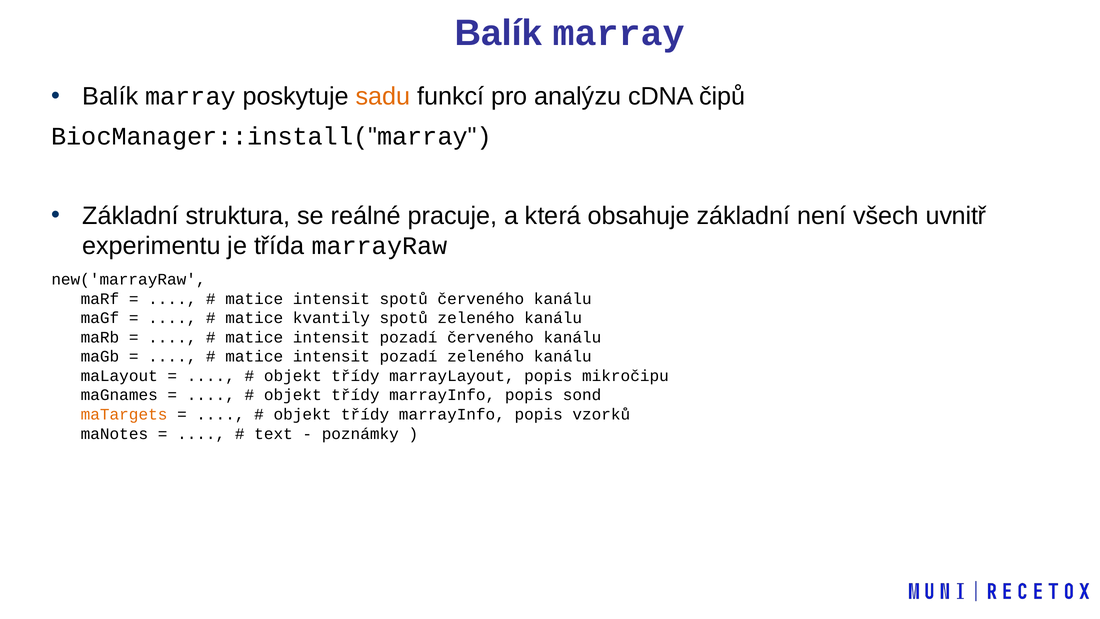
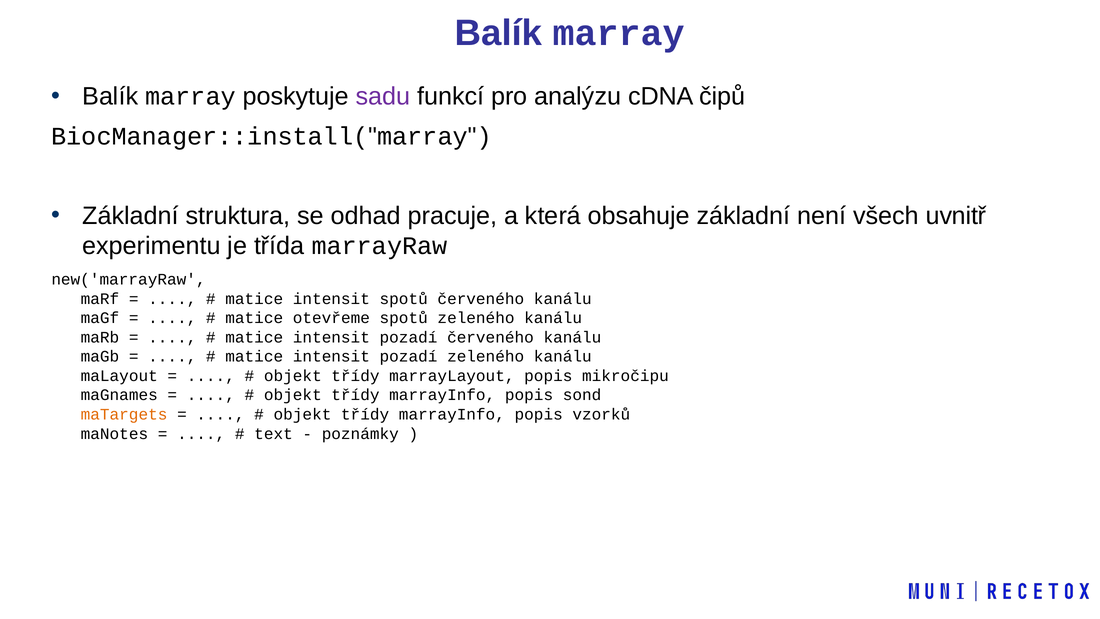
sadu colour: orange -> purple (383, 97)
reálné: reálné -> odhad (366, 216)
kvantily: kvantily -> otevřeme (331, 318)
